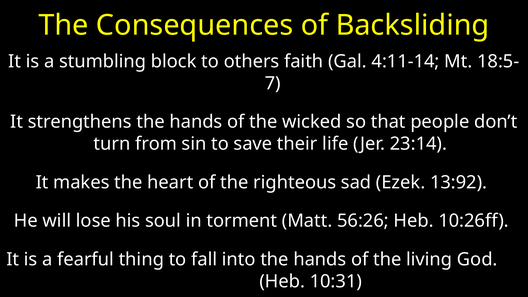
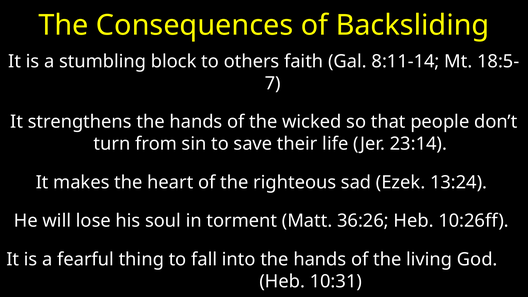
4:11-14: 4:11-14 -> 8:11-14 (406, 61)
13:92: 13:92 -> 13:24 (459, 182)
56:26: 56:26 -> 36:26 (363, 221)
